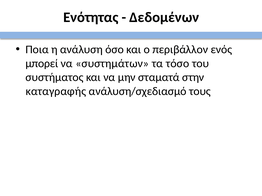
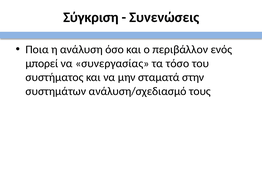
Ενότητας: Ενότητας -> Σύγκριση (91, 17)
Δεδομένων: Δεδομένων -> Συνενώσεις (164, 17)
συστημάτων: συστημάτων -> συνεργασίας (112, 64)
καταγραφής: καταγραφής -> συστημάτων (56, 92)
